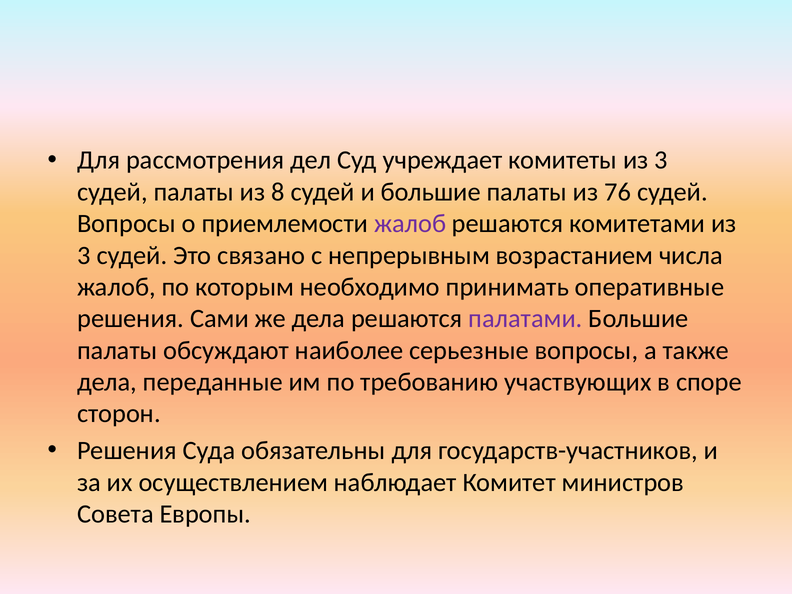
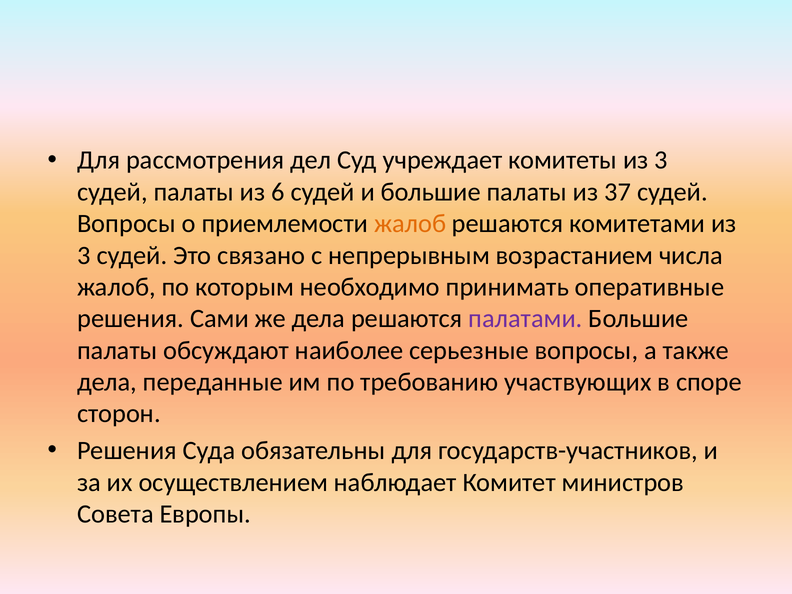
8: 8 -> 6 (278, 192)
76: 76 -> 37 (618, 192)
жалоб colour: purple -> orange (410, 224)
